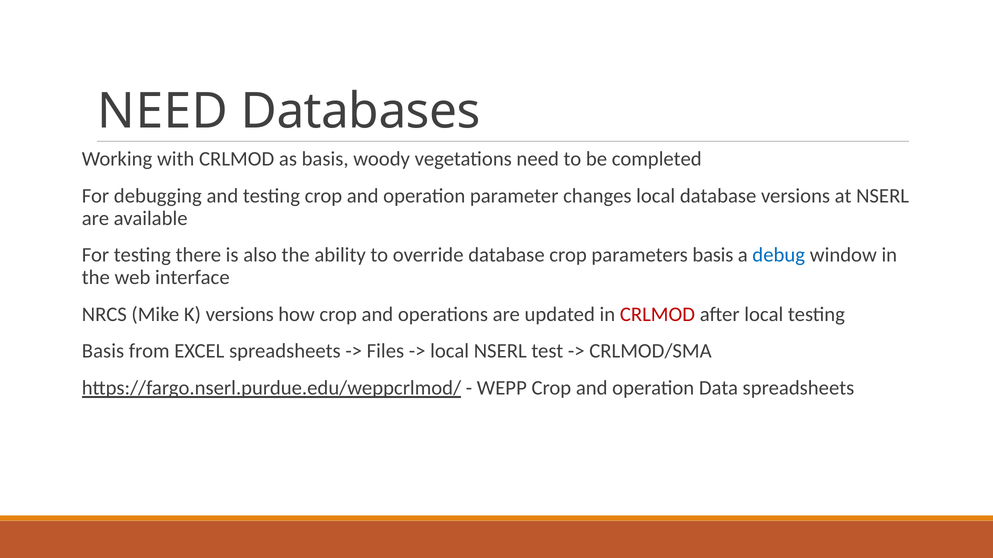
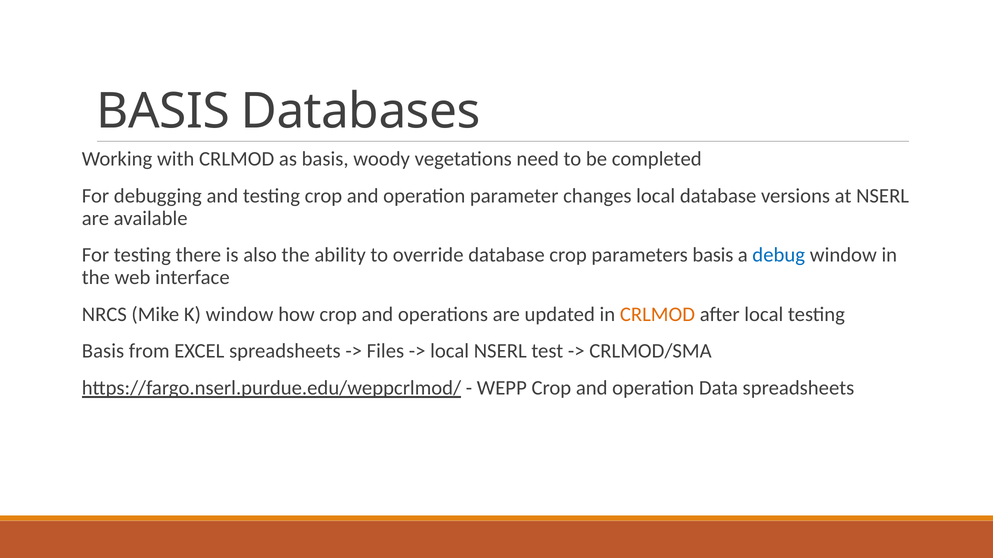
NEED: NEED -> BASIS (163, 111)
K versions: versions -> window (240, 315)
CRLMOD colour: red -> orange (657, 315)
